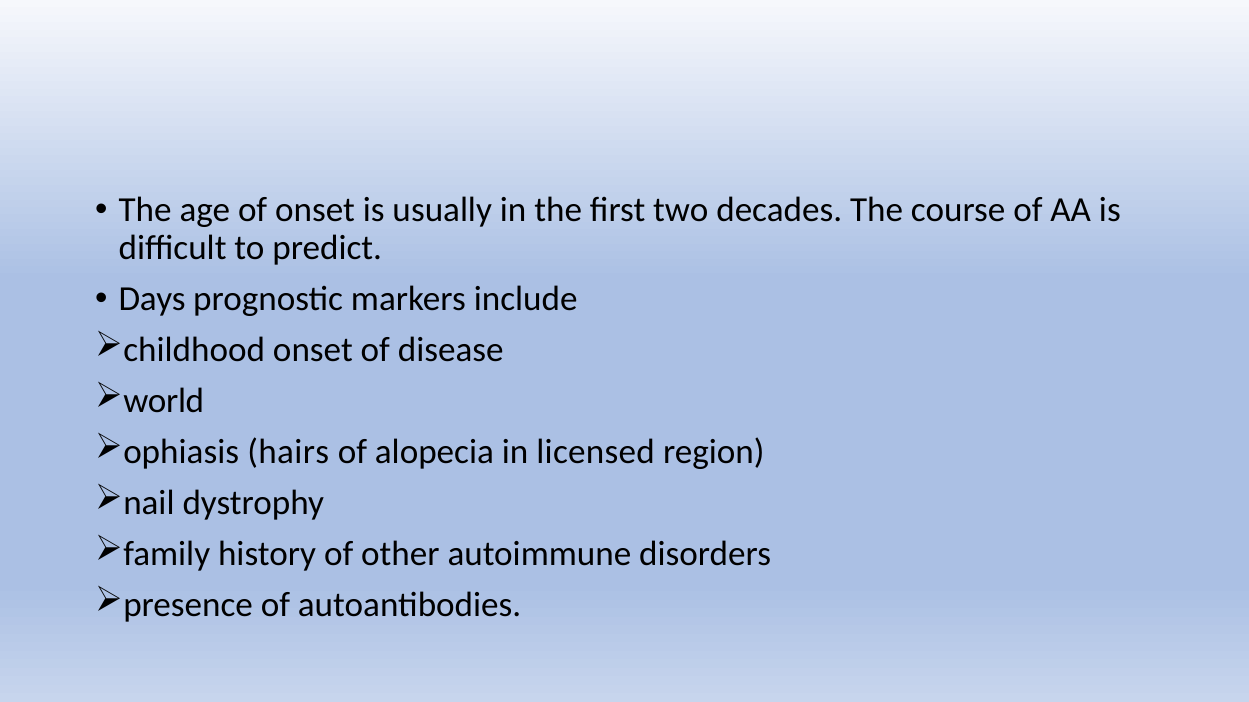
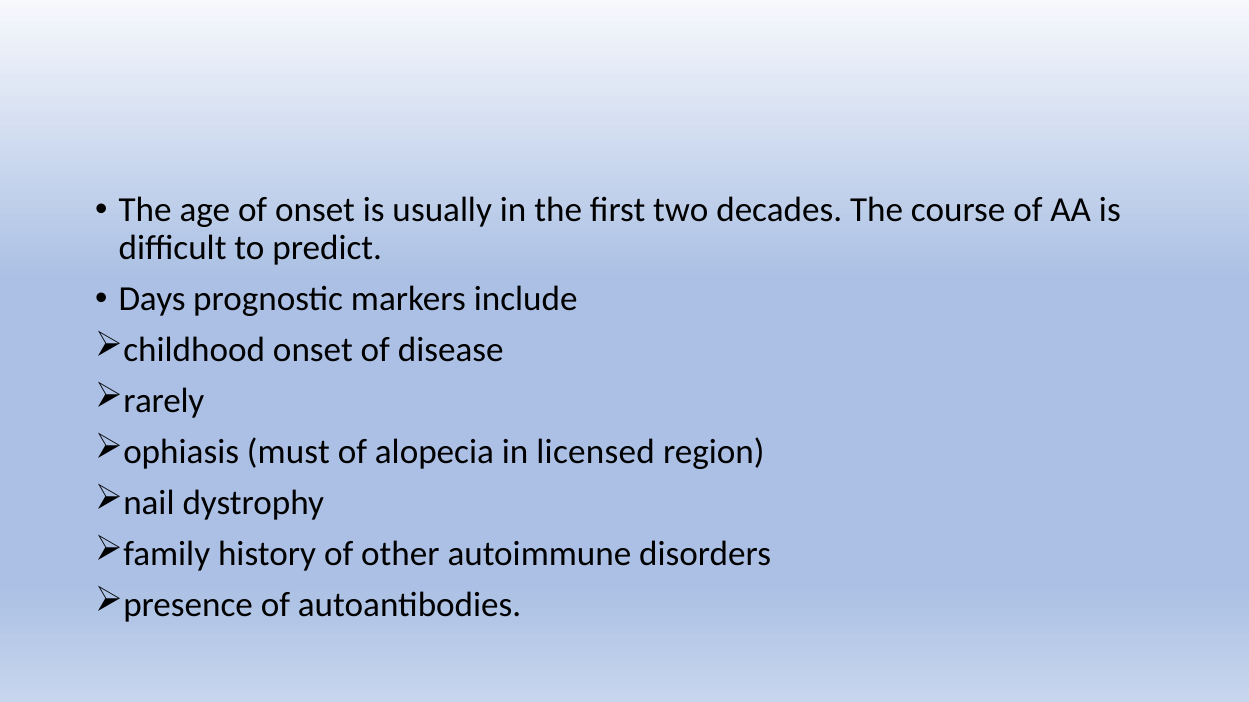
world: world -> rarely (164, 401)
hairs: hairs -> must (288, 452)
